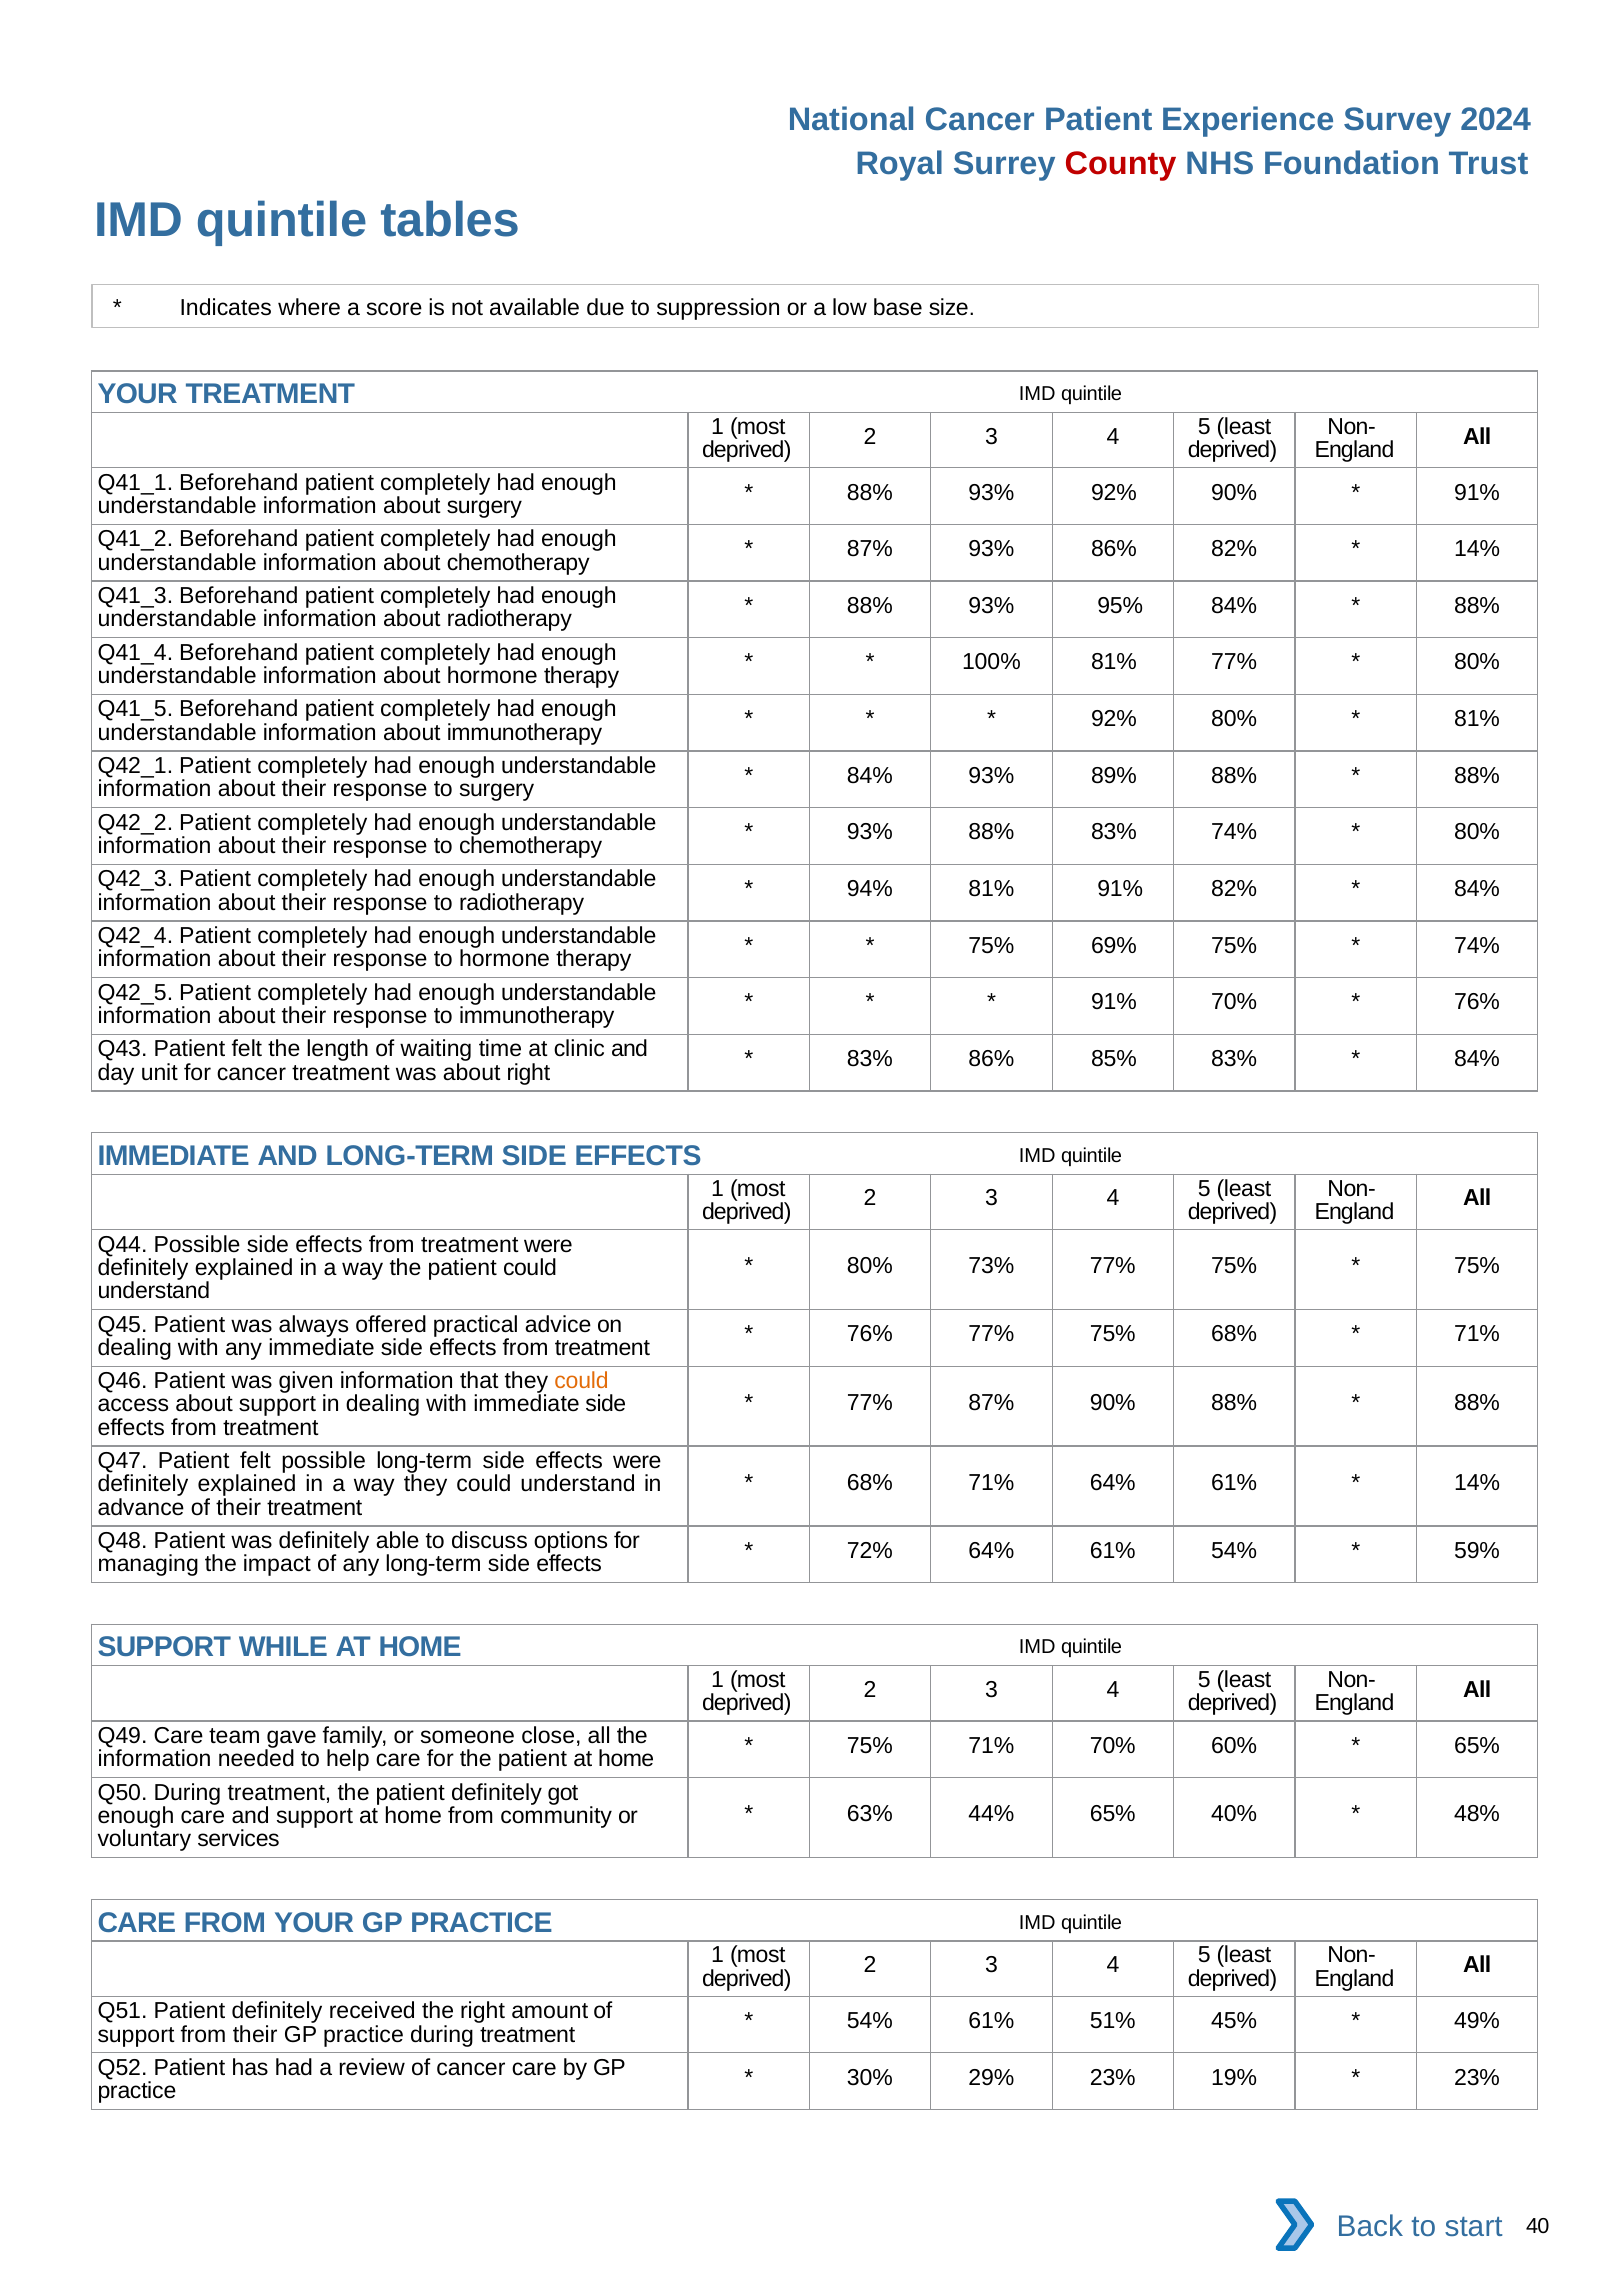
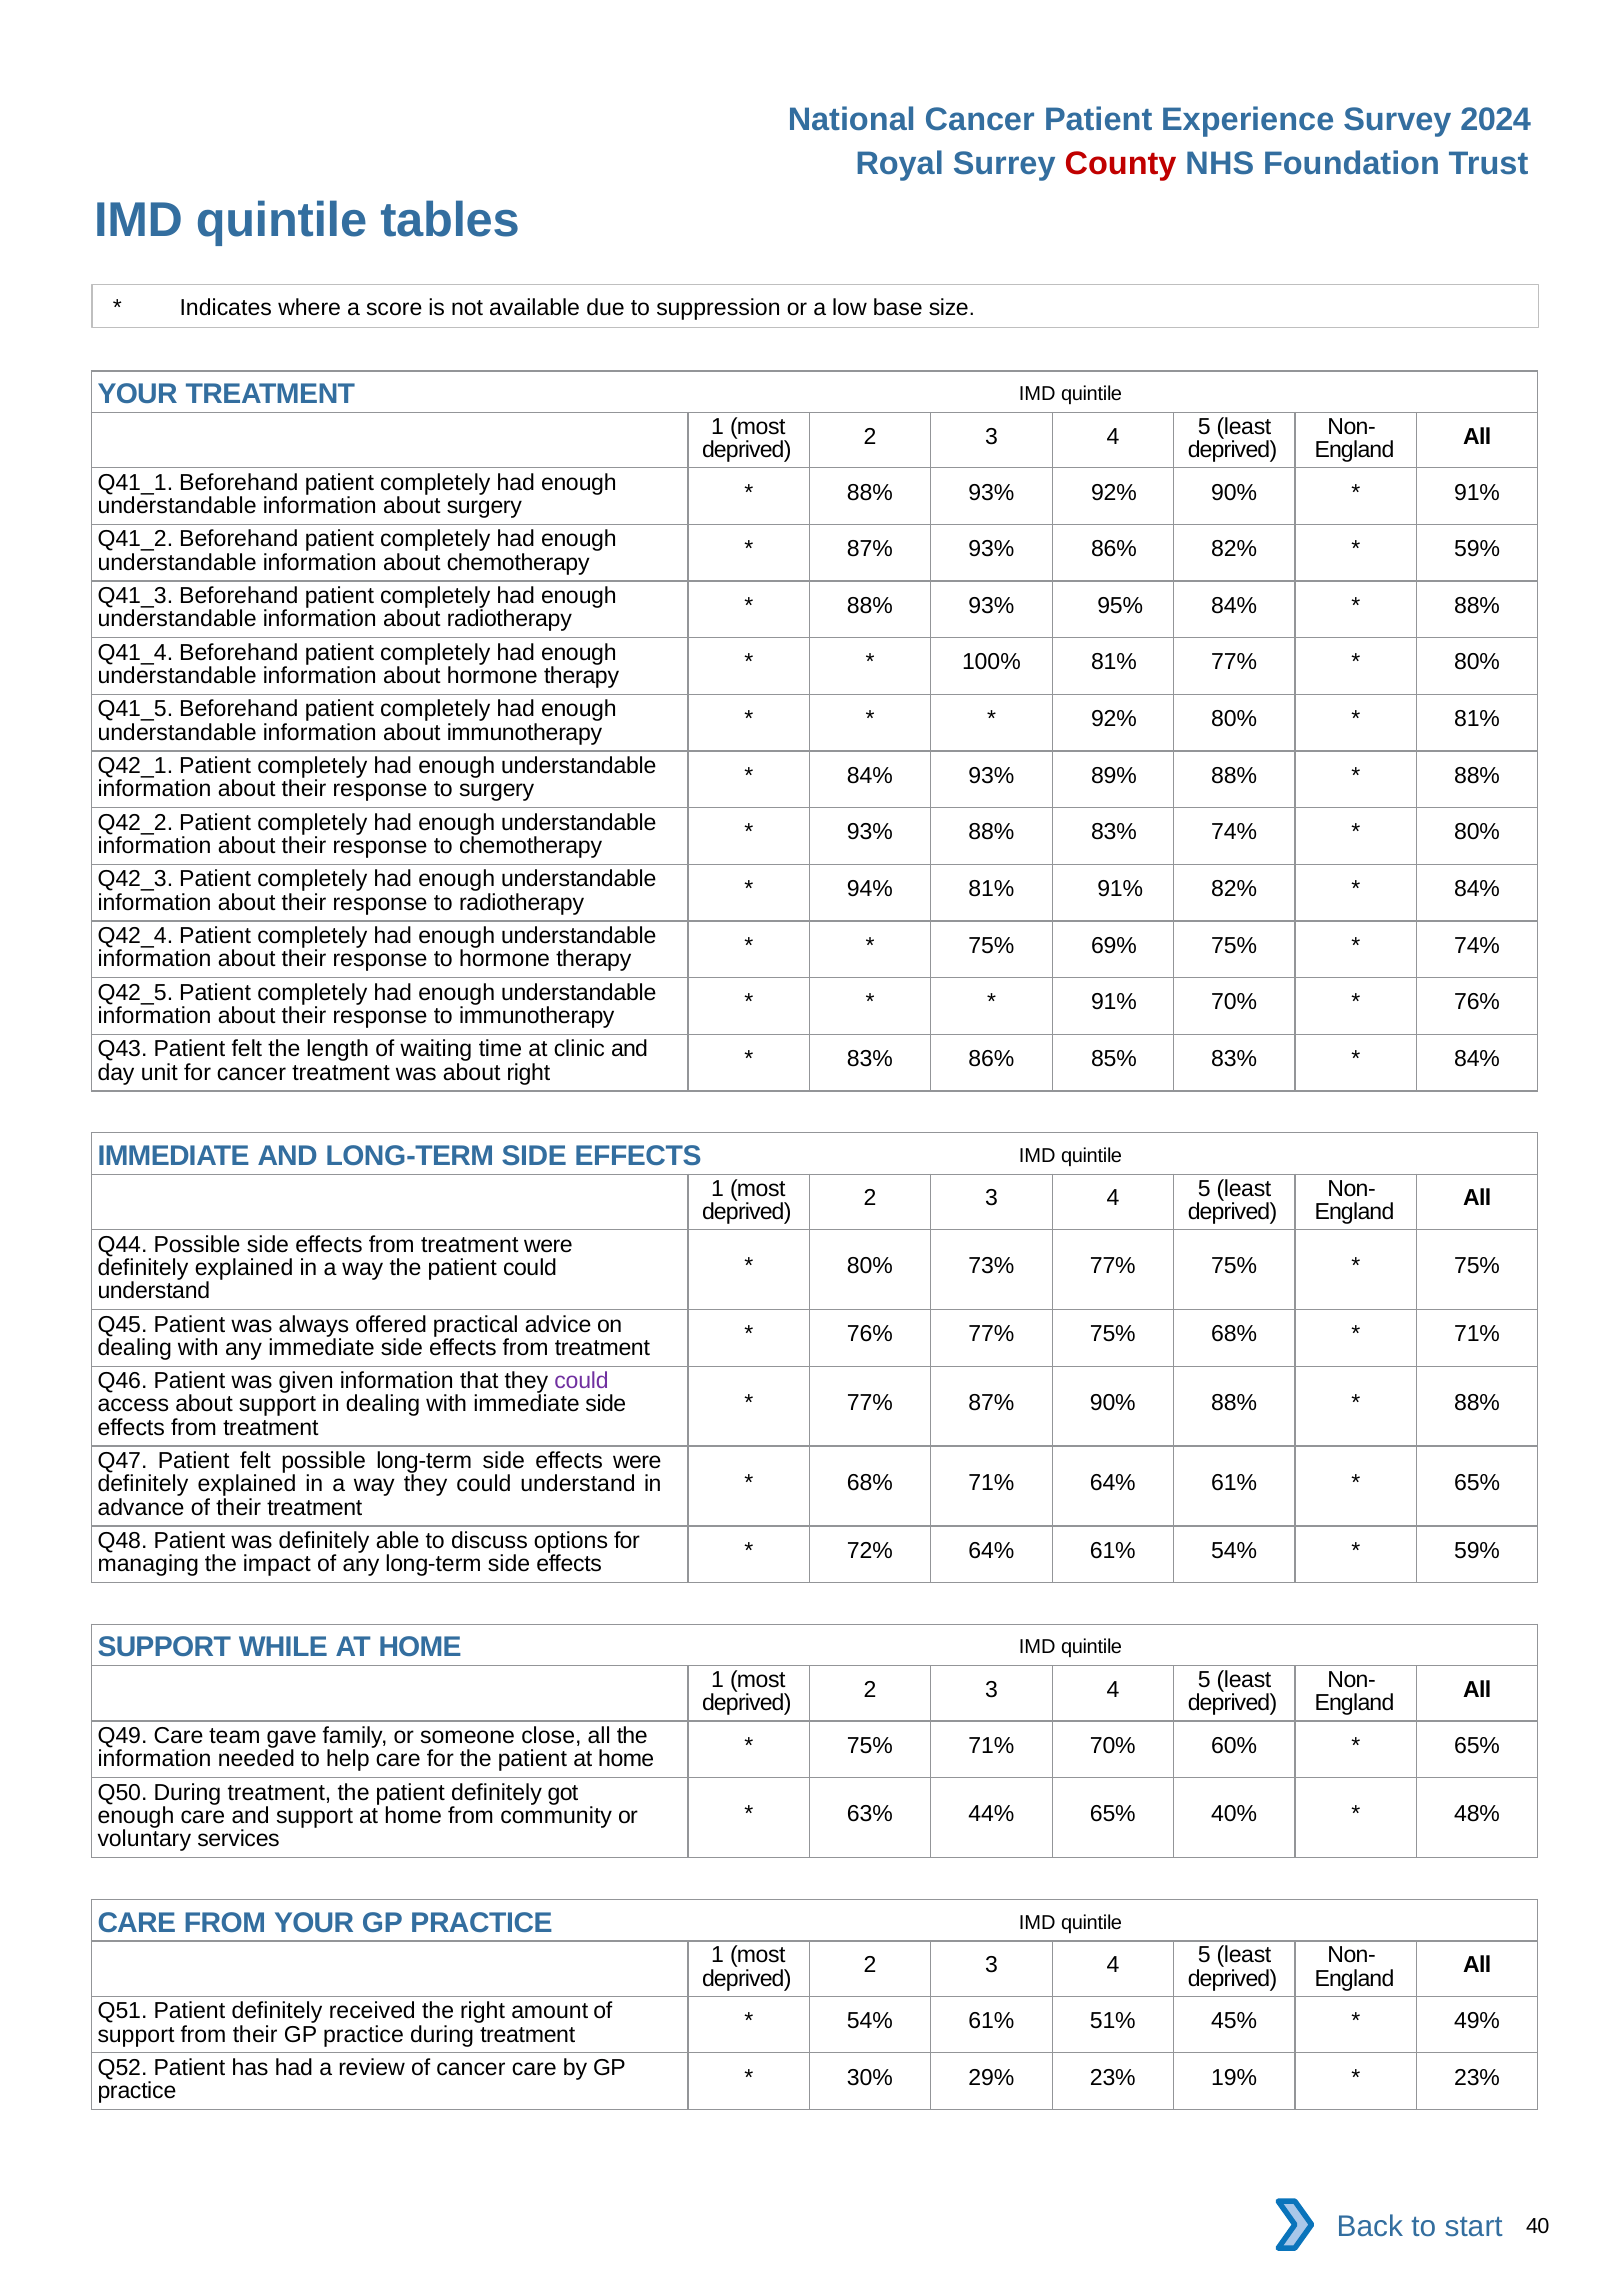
14%: 14% -> 59% (1477, 549)
could colour: orange -> purple (581, 1381)
14%: 14% -> 65% (1477, 1482)
